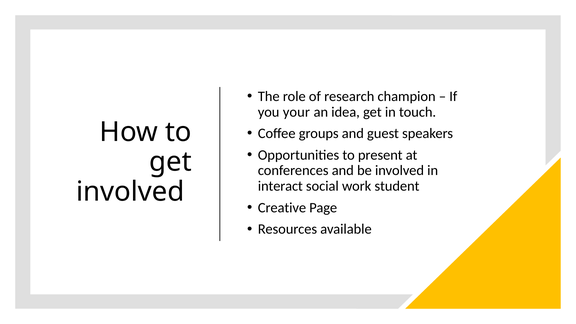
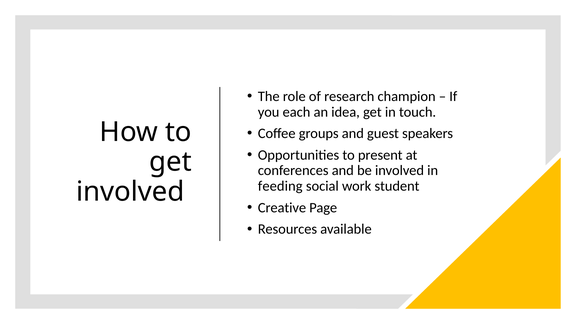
your: your -> each (296, 112)
interact: interact -> feeding (280, 186)
